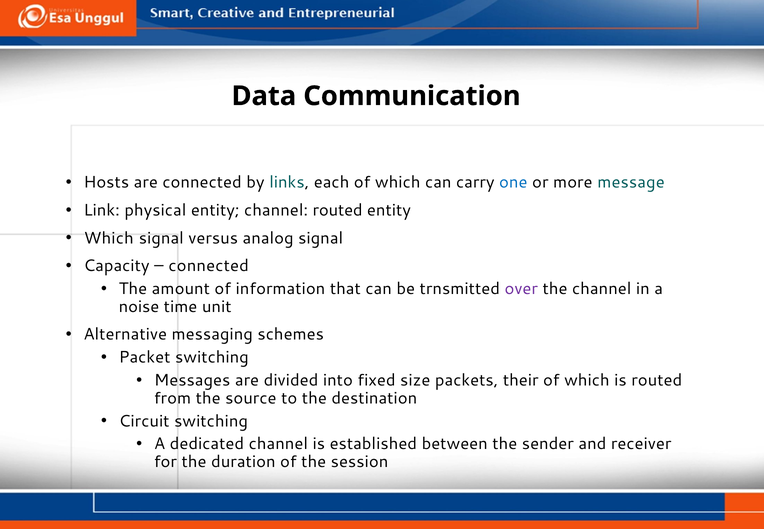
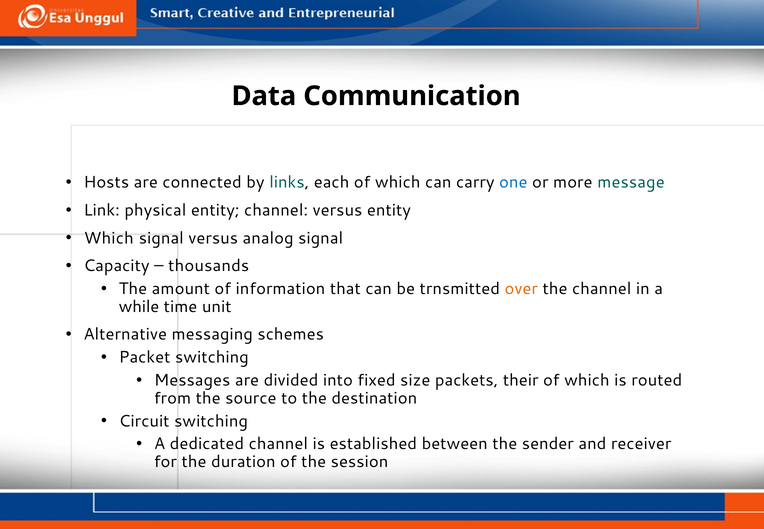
channel routed: routed -> versus (337, 210)
connected: connected -> thousands (209, 266)
over colour: purple -> orange (521, 289)
noise: noise -> while (139, 307)
